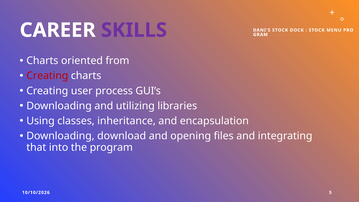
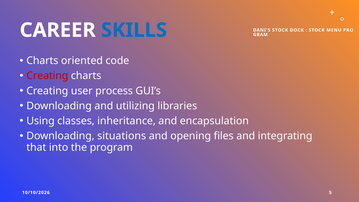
SKILLS colour: purple -> blue (134, 30)
from: from -> code (117, 61)
download: download -> situations (122, 136)
